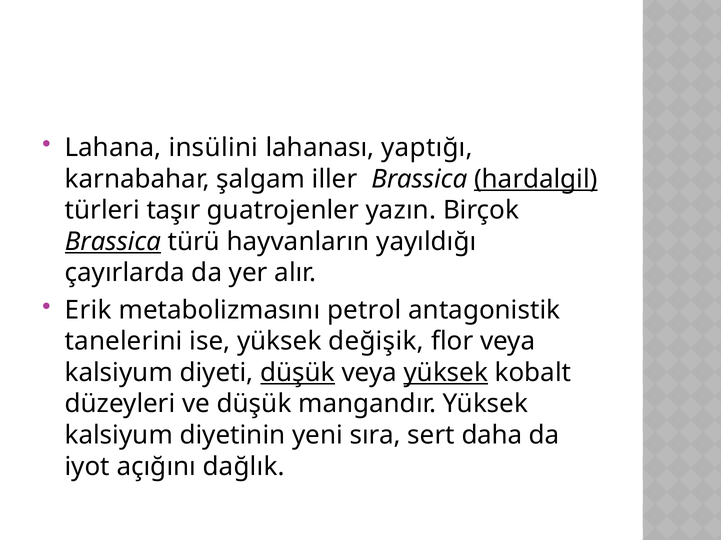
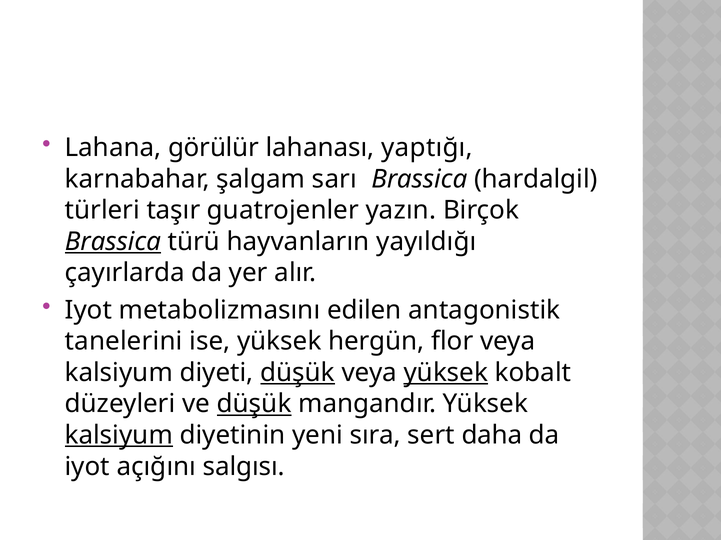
insülini: insülini -> görülür (214, 148)
iller: iller -> sarı (335, 179)
hardalgil underline: present -> none (536, 179)
Erik: Erik -> Iyot (88, 311)
petrol: petrol -> edilen (364, 311)
değişik: değişik -> hergün (376, 342)
düşük underline: none -> present (254, 404)
kalsiyum underline: none -> present (119, 436)
dağlık: dağlık -> salgısı (244, 467)
